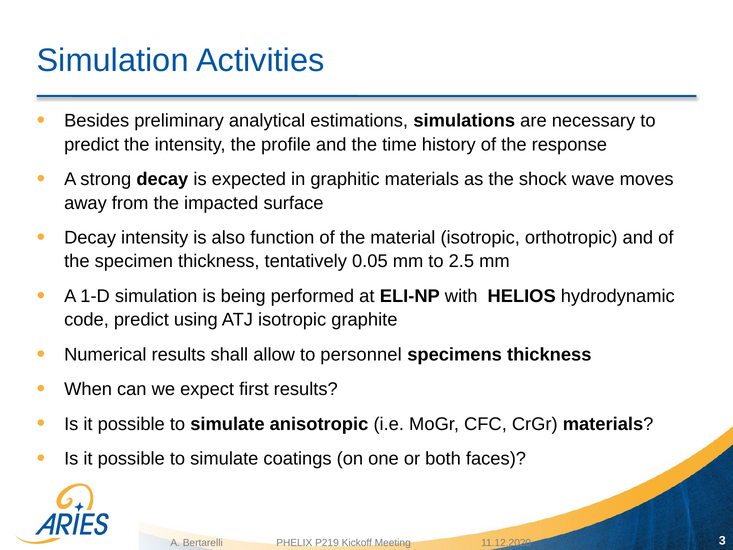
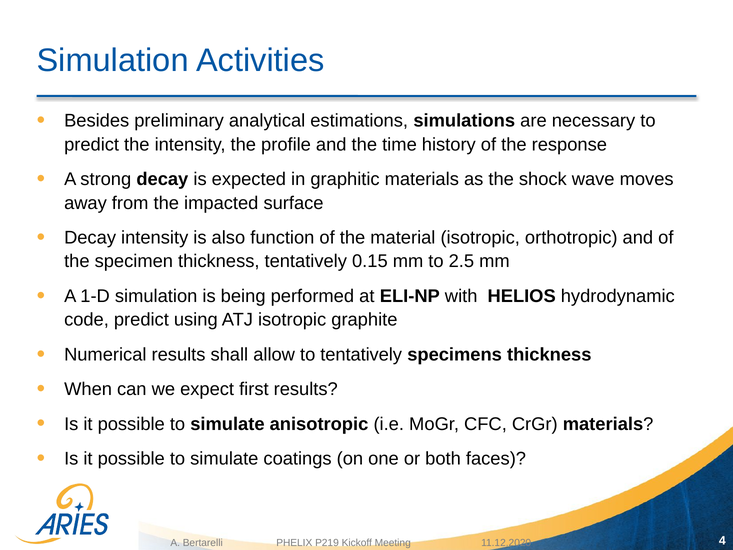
0.05: 0.05 -> 0.15 (370, 261)
to personnel: personnel -> tentatively (361, 354)
3: 3 -> 4 (722, 540)
